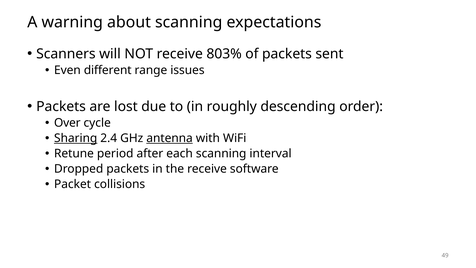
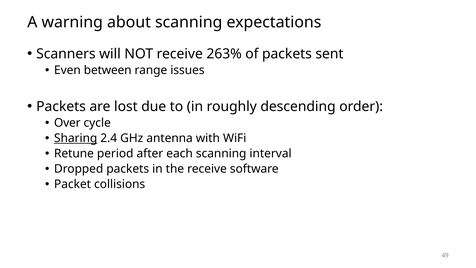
803%: 803% -> 263% (224, 54)
different: different -> between (108, 70)
antenna underline: present -> none (170, 138)
